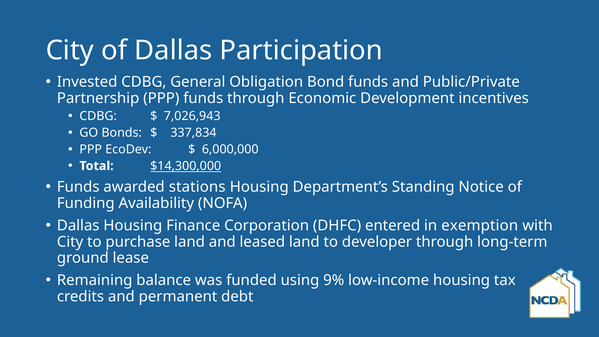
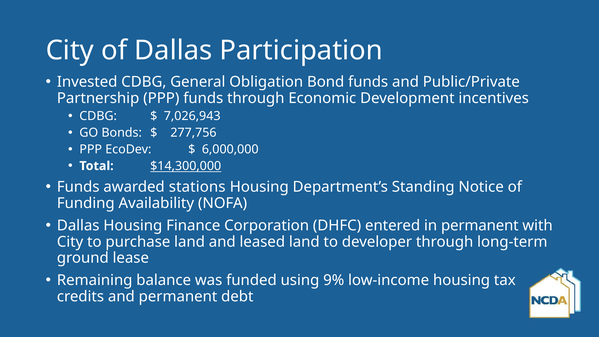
337,834: 337,834 -> 277,756 (193, 133)
in exemption: exemption -> permanent (480, 226)
